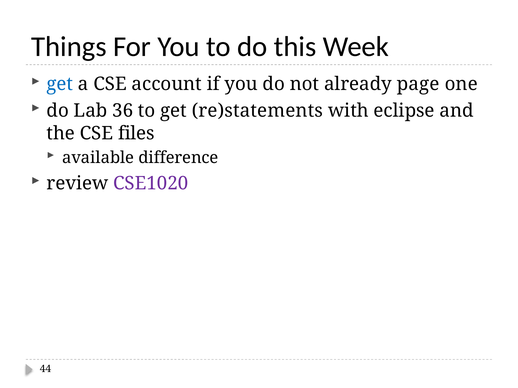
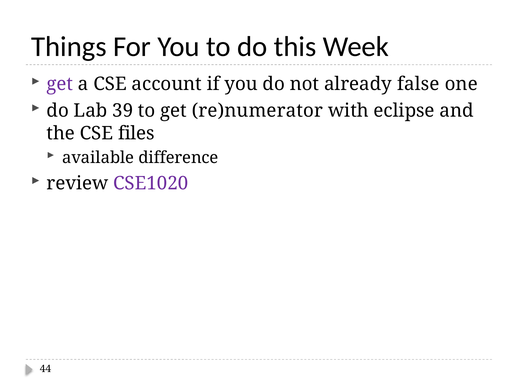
get colour: blue -> purple (60, 84)
page: page -> false (418, 84)
36: 36 -> 39 (123, 111)
re)statements: re)statements -> re)numerator (257, 111)
